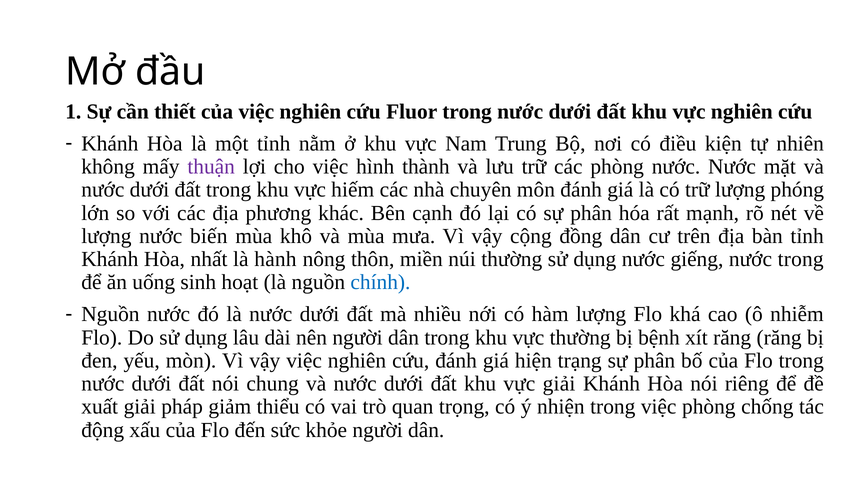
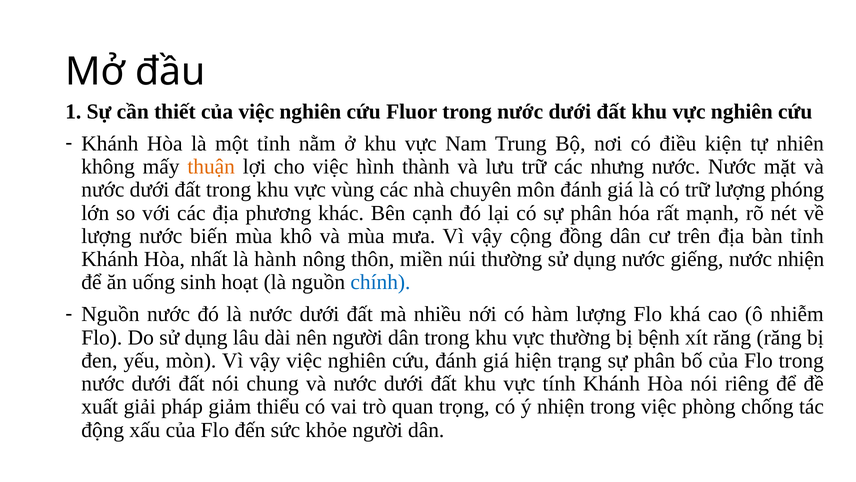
thuận colour: purple -> orange (211, 167)
các phòng: phòng -> nhưng (617, 167)
hiếm: hiếm -> vùng (353, 190)
nước trong: trong -> nhiện (801, 259)
vực giải: giải -> tính (559, 383)
